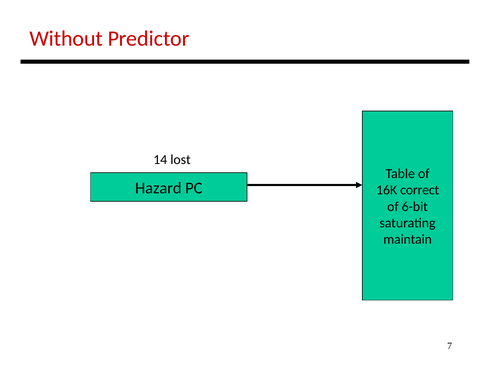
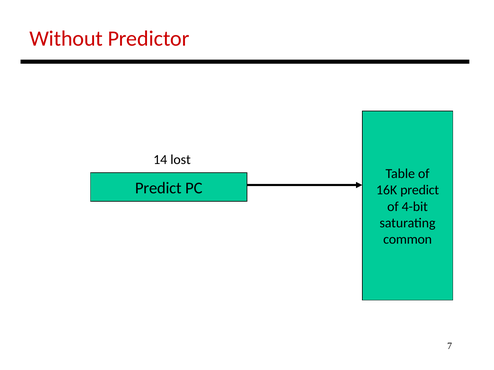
Hazard: Hazard -> Predict (158, 188)
16K correct: correct -> predict (420, 190)
6-bit: 6-bit -> 4-bit (415, 207)
maintain: maintain -> common (408, 240)
